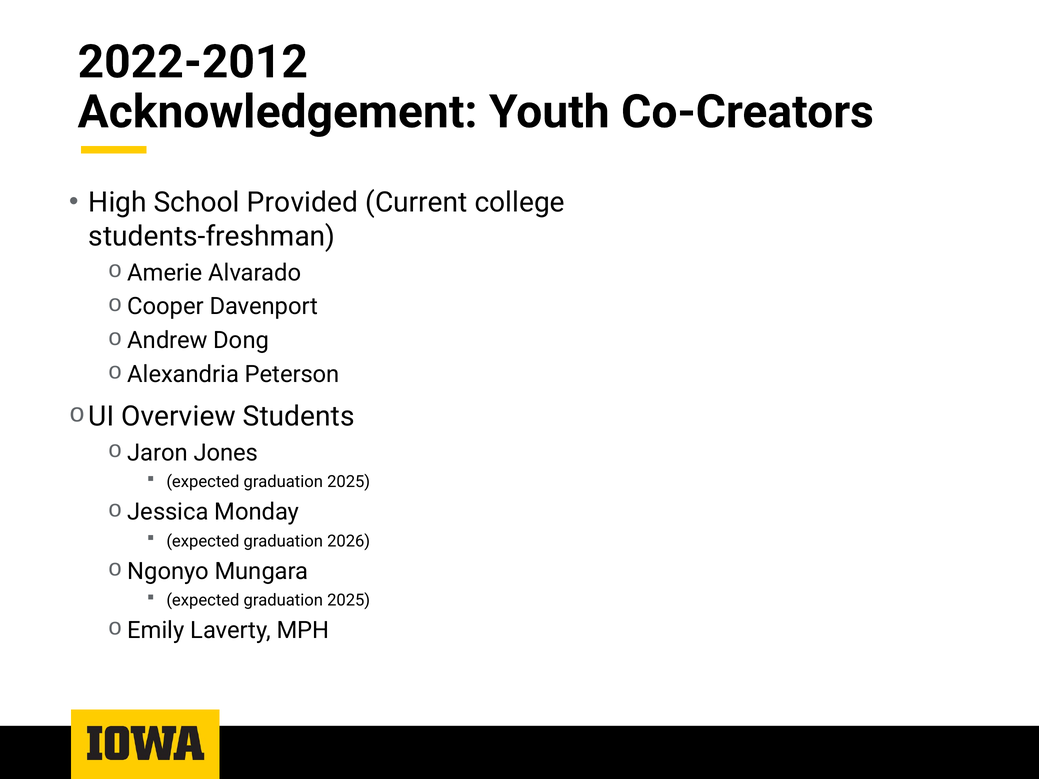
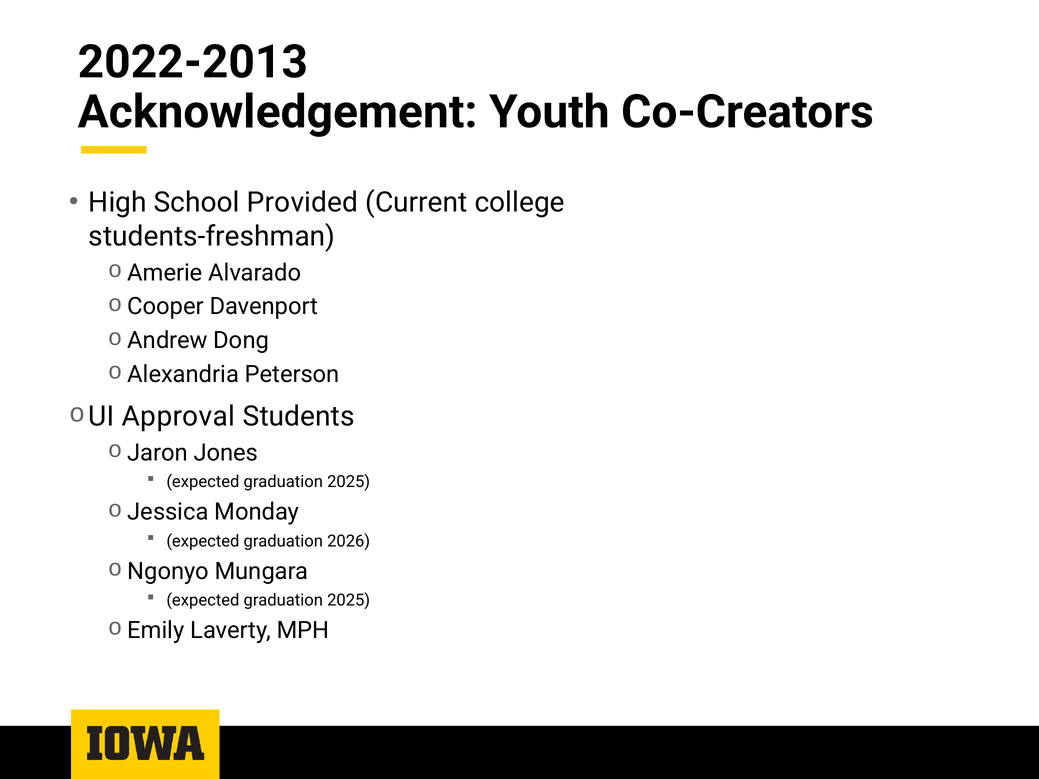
2022-2012: 2022-2012 -> 2022-2013 (193, 62)
Overview: Overview -> Approval (178, 417)
